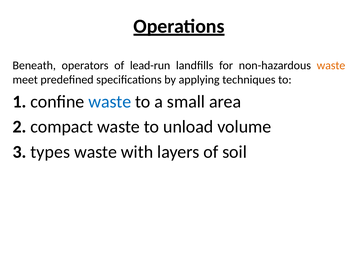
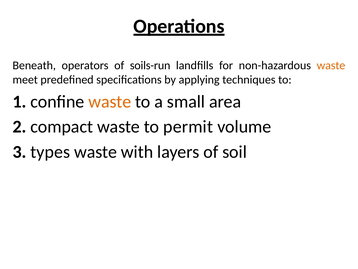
lead-run: lead-run -> soils-run (150, 65)
waste colour: blue -> orange (110, 101)
unload: unload -> permit (188, 127)
